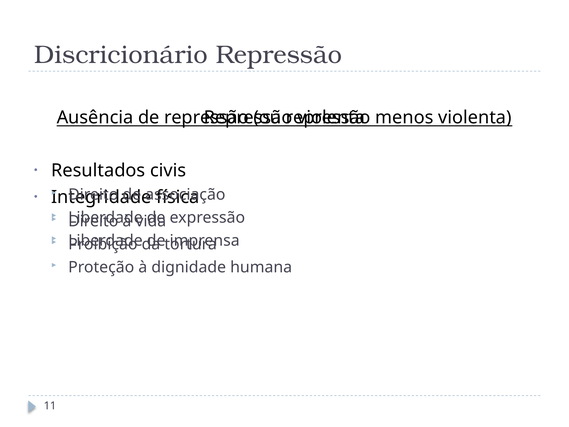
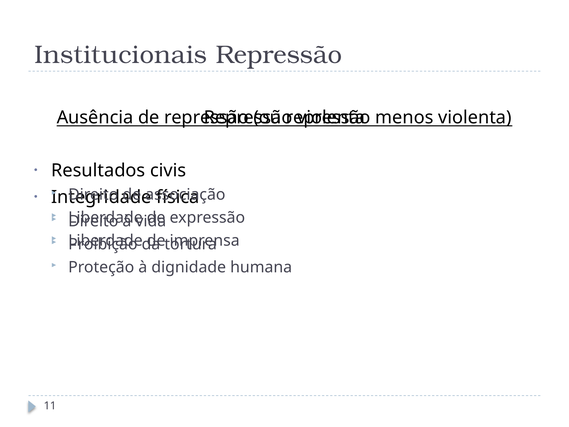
Discricionário: Discricionário -> Institucionais (121, 55)
